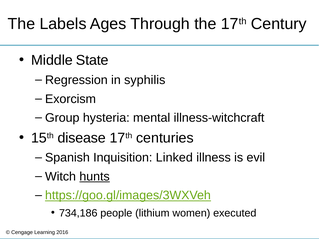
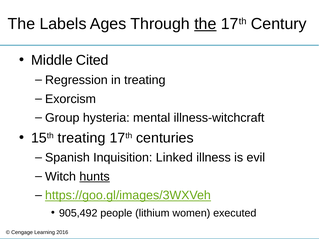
the underline: none -> present (205, 24)
State: State -> Cited (92, 60)
in syphilis: syphilis -> treating (145, 80)
15th disease: disease -> treating (82, 138)
734,186: 734,186 -> 905,492 (78, 213)
